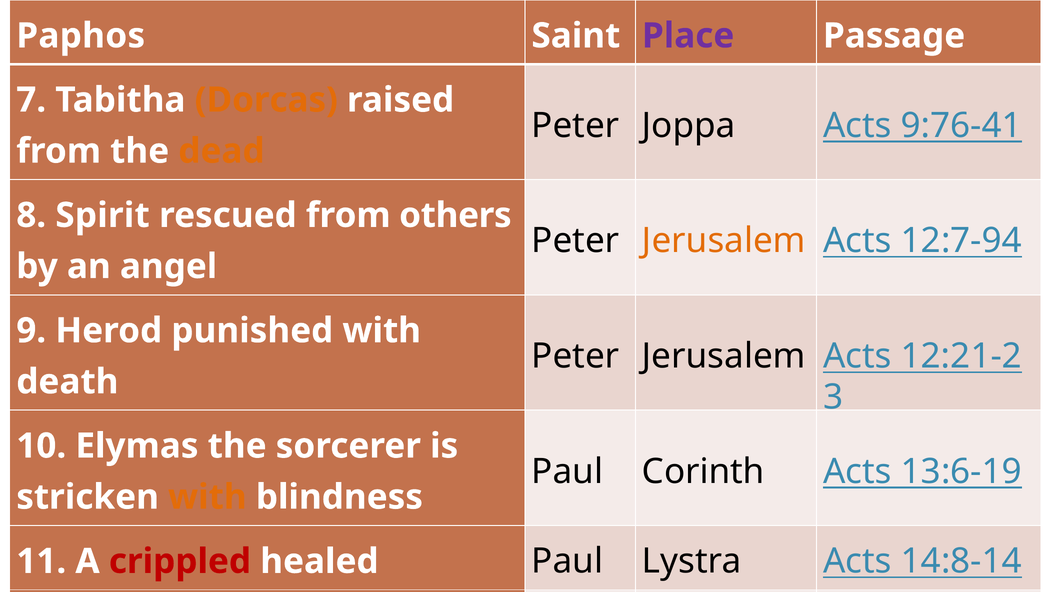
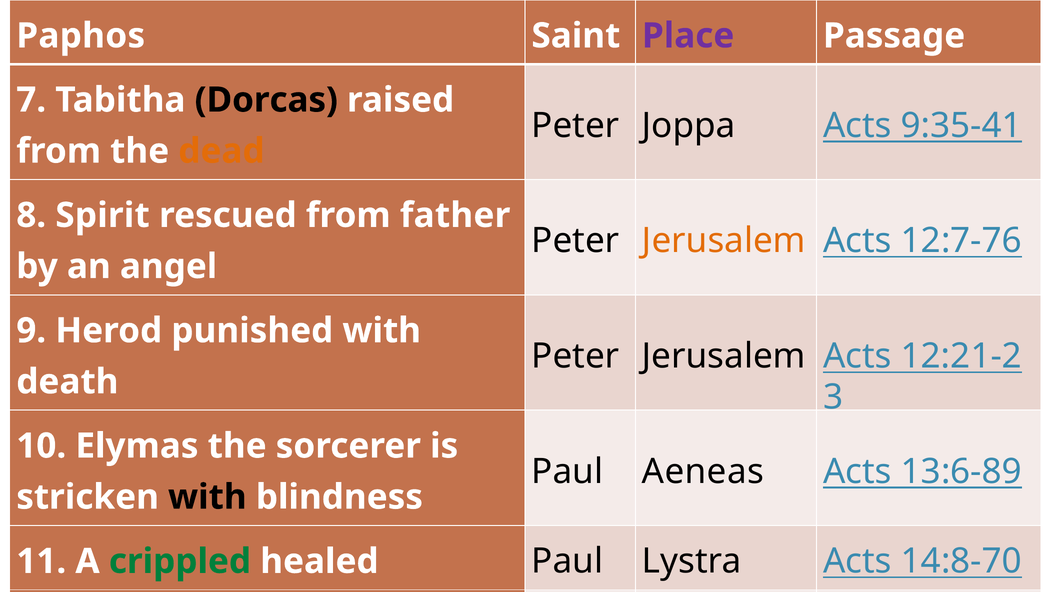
Dorcas colour: orange -> black (266, 100)
9:76-41: 9:76-41 -> 9:35-41 (961, 126)
others: others -> father (455, 215)
12:7-94: 12:7-94 -> 12:7-76 (961, 241)
Corinth: Corinth -> Aeneas (703, 472)
13:6-19: 13:6-19 -> 13:6-89 (961, 472)
with colour: orange -> black (207, 497)
crippled colour: red -> green (180, 562)
14:8-14: 14:8-14 -> 14:8-70 (961, 562)
